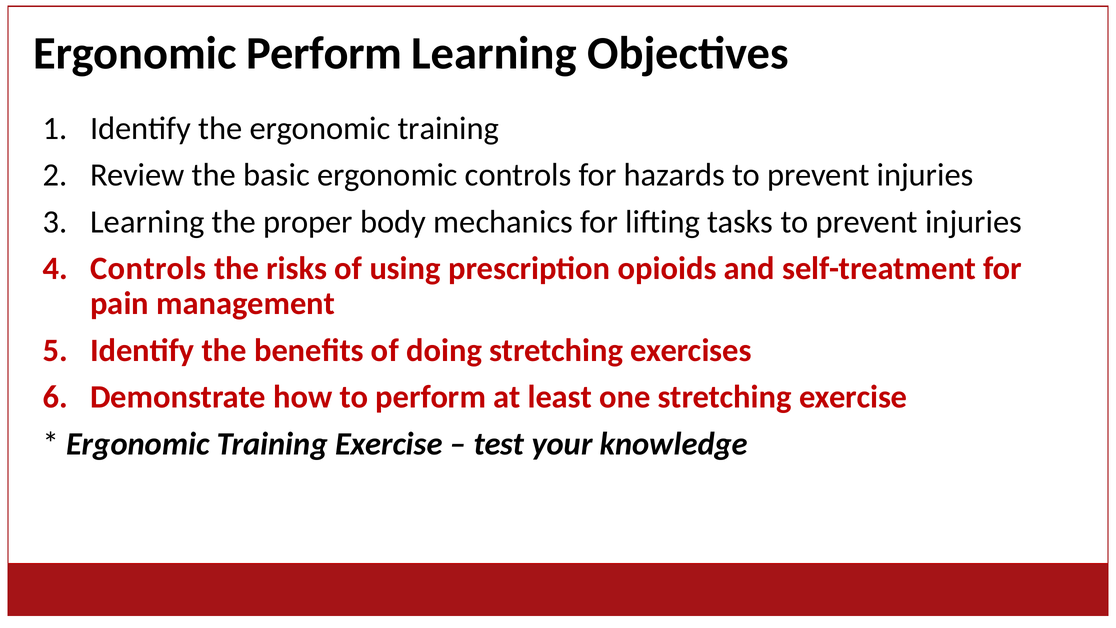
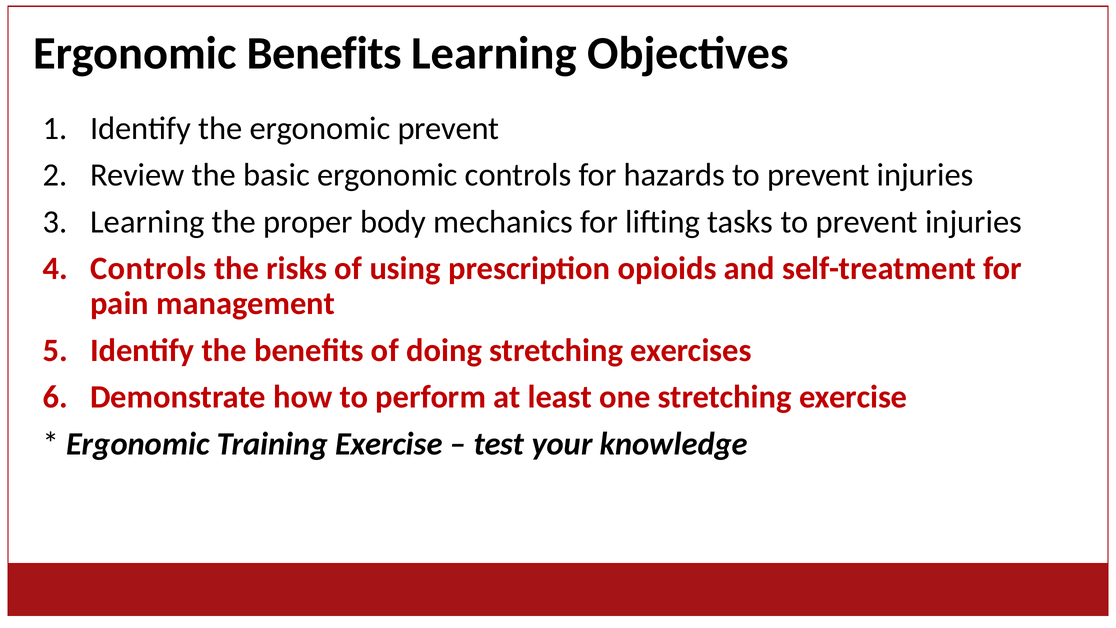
Ergonomic Perform: Perform -> Benefits (324, 53)
the ergonomic training: training -> prevent (448, 128)
